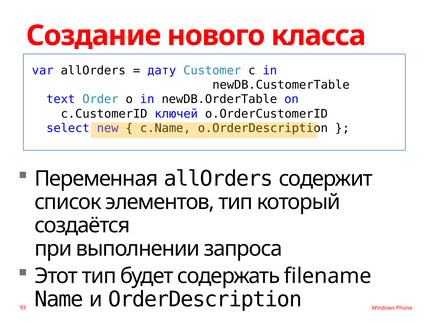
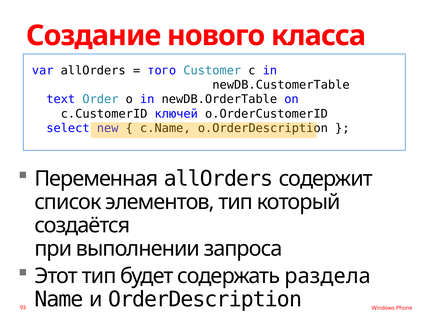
дату: дату -> того (162, 71)
filename: filename -> раздела (328, 276)
